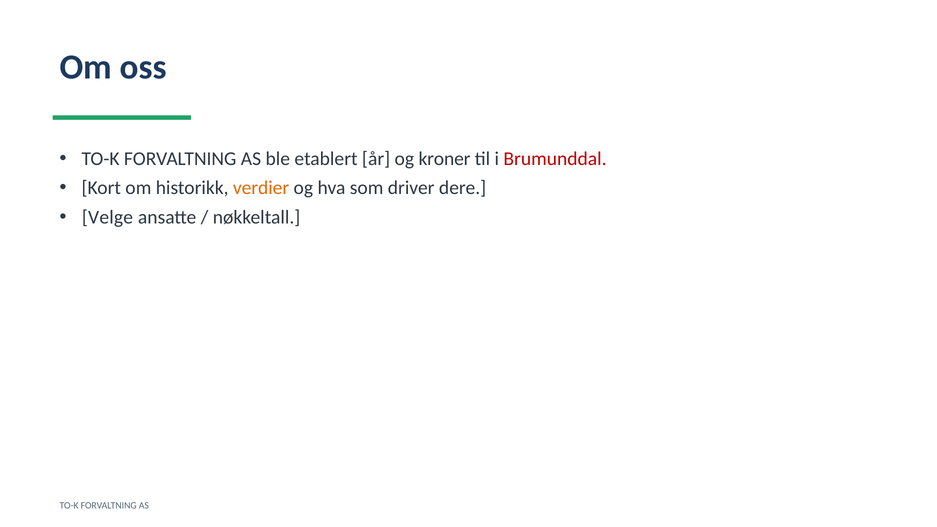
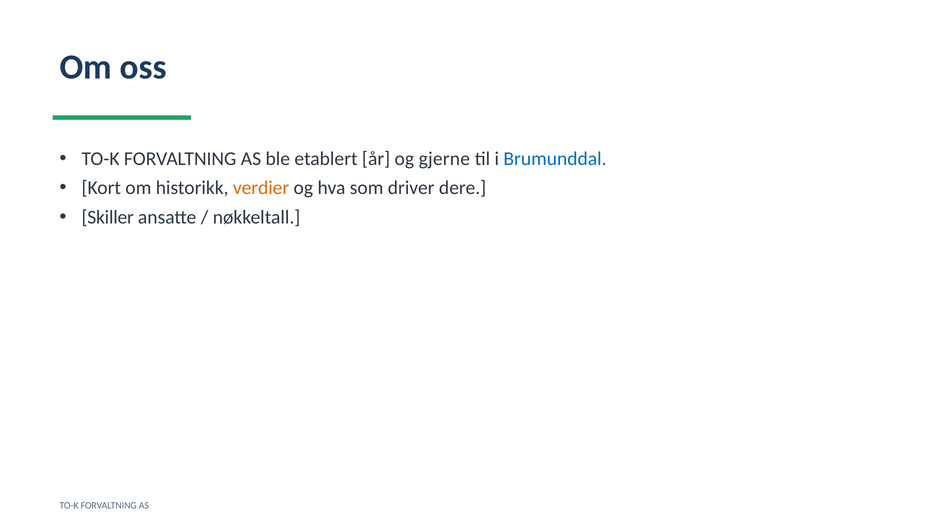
kroner: kroner -> gjerne (444, 159)
Brumunddal colour: red -> blue (555, 159)
Velge: Velge -> Skiller (108, 217)
